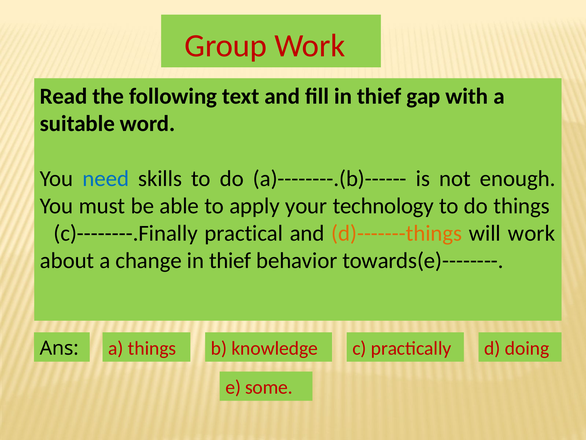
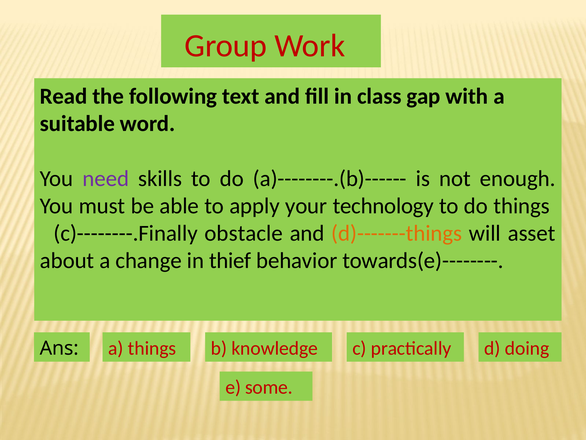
fill in thief: thief -> class (379, 96)
need colour: blue -> purple (106, 178)
practical: practical -> obstacle (244, 233)
will work: work -> asset (532, 233)
